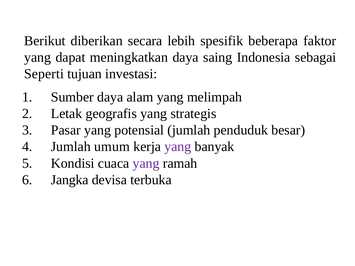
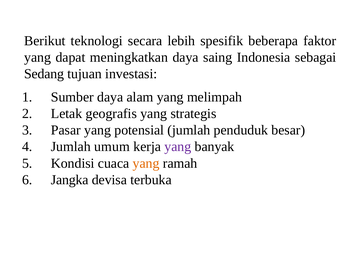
diberikan: diberikan -> teknologi (97, 41)
Seperti: Seperti -> Sedang (44, 74)
yang colour: purple -> orange (146, 163)
